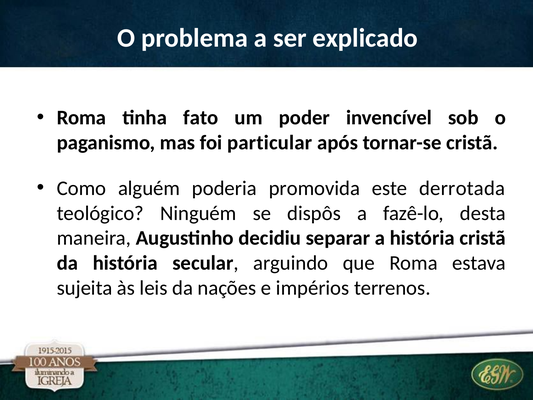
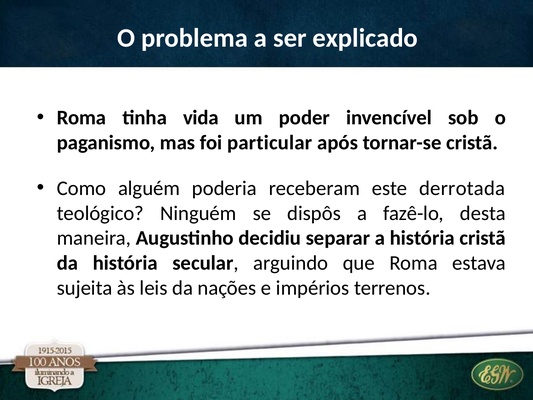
fato: fato -> vida (201, 118)
promovida: promovida -> receberam (314, 188)
